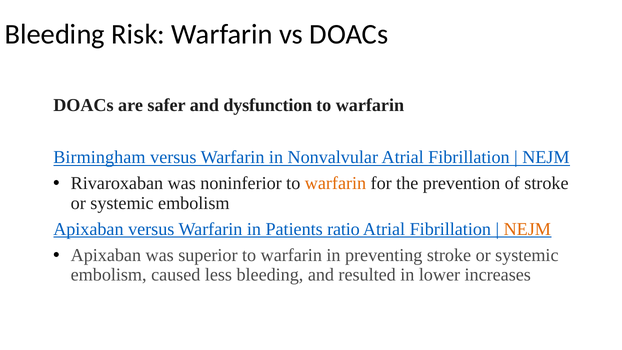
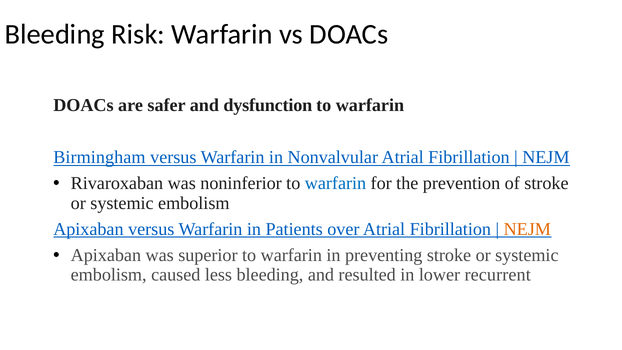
warfarin colour: orange -> blue (335, 183)
ratio: ratio -> over (343, 229)
increases: increases -> recurrent (498, 275)
